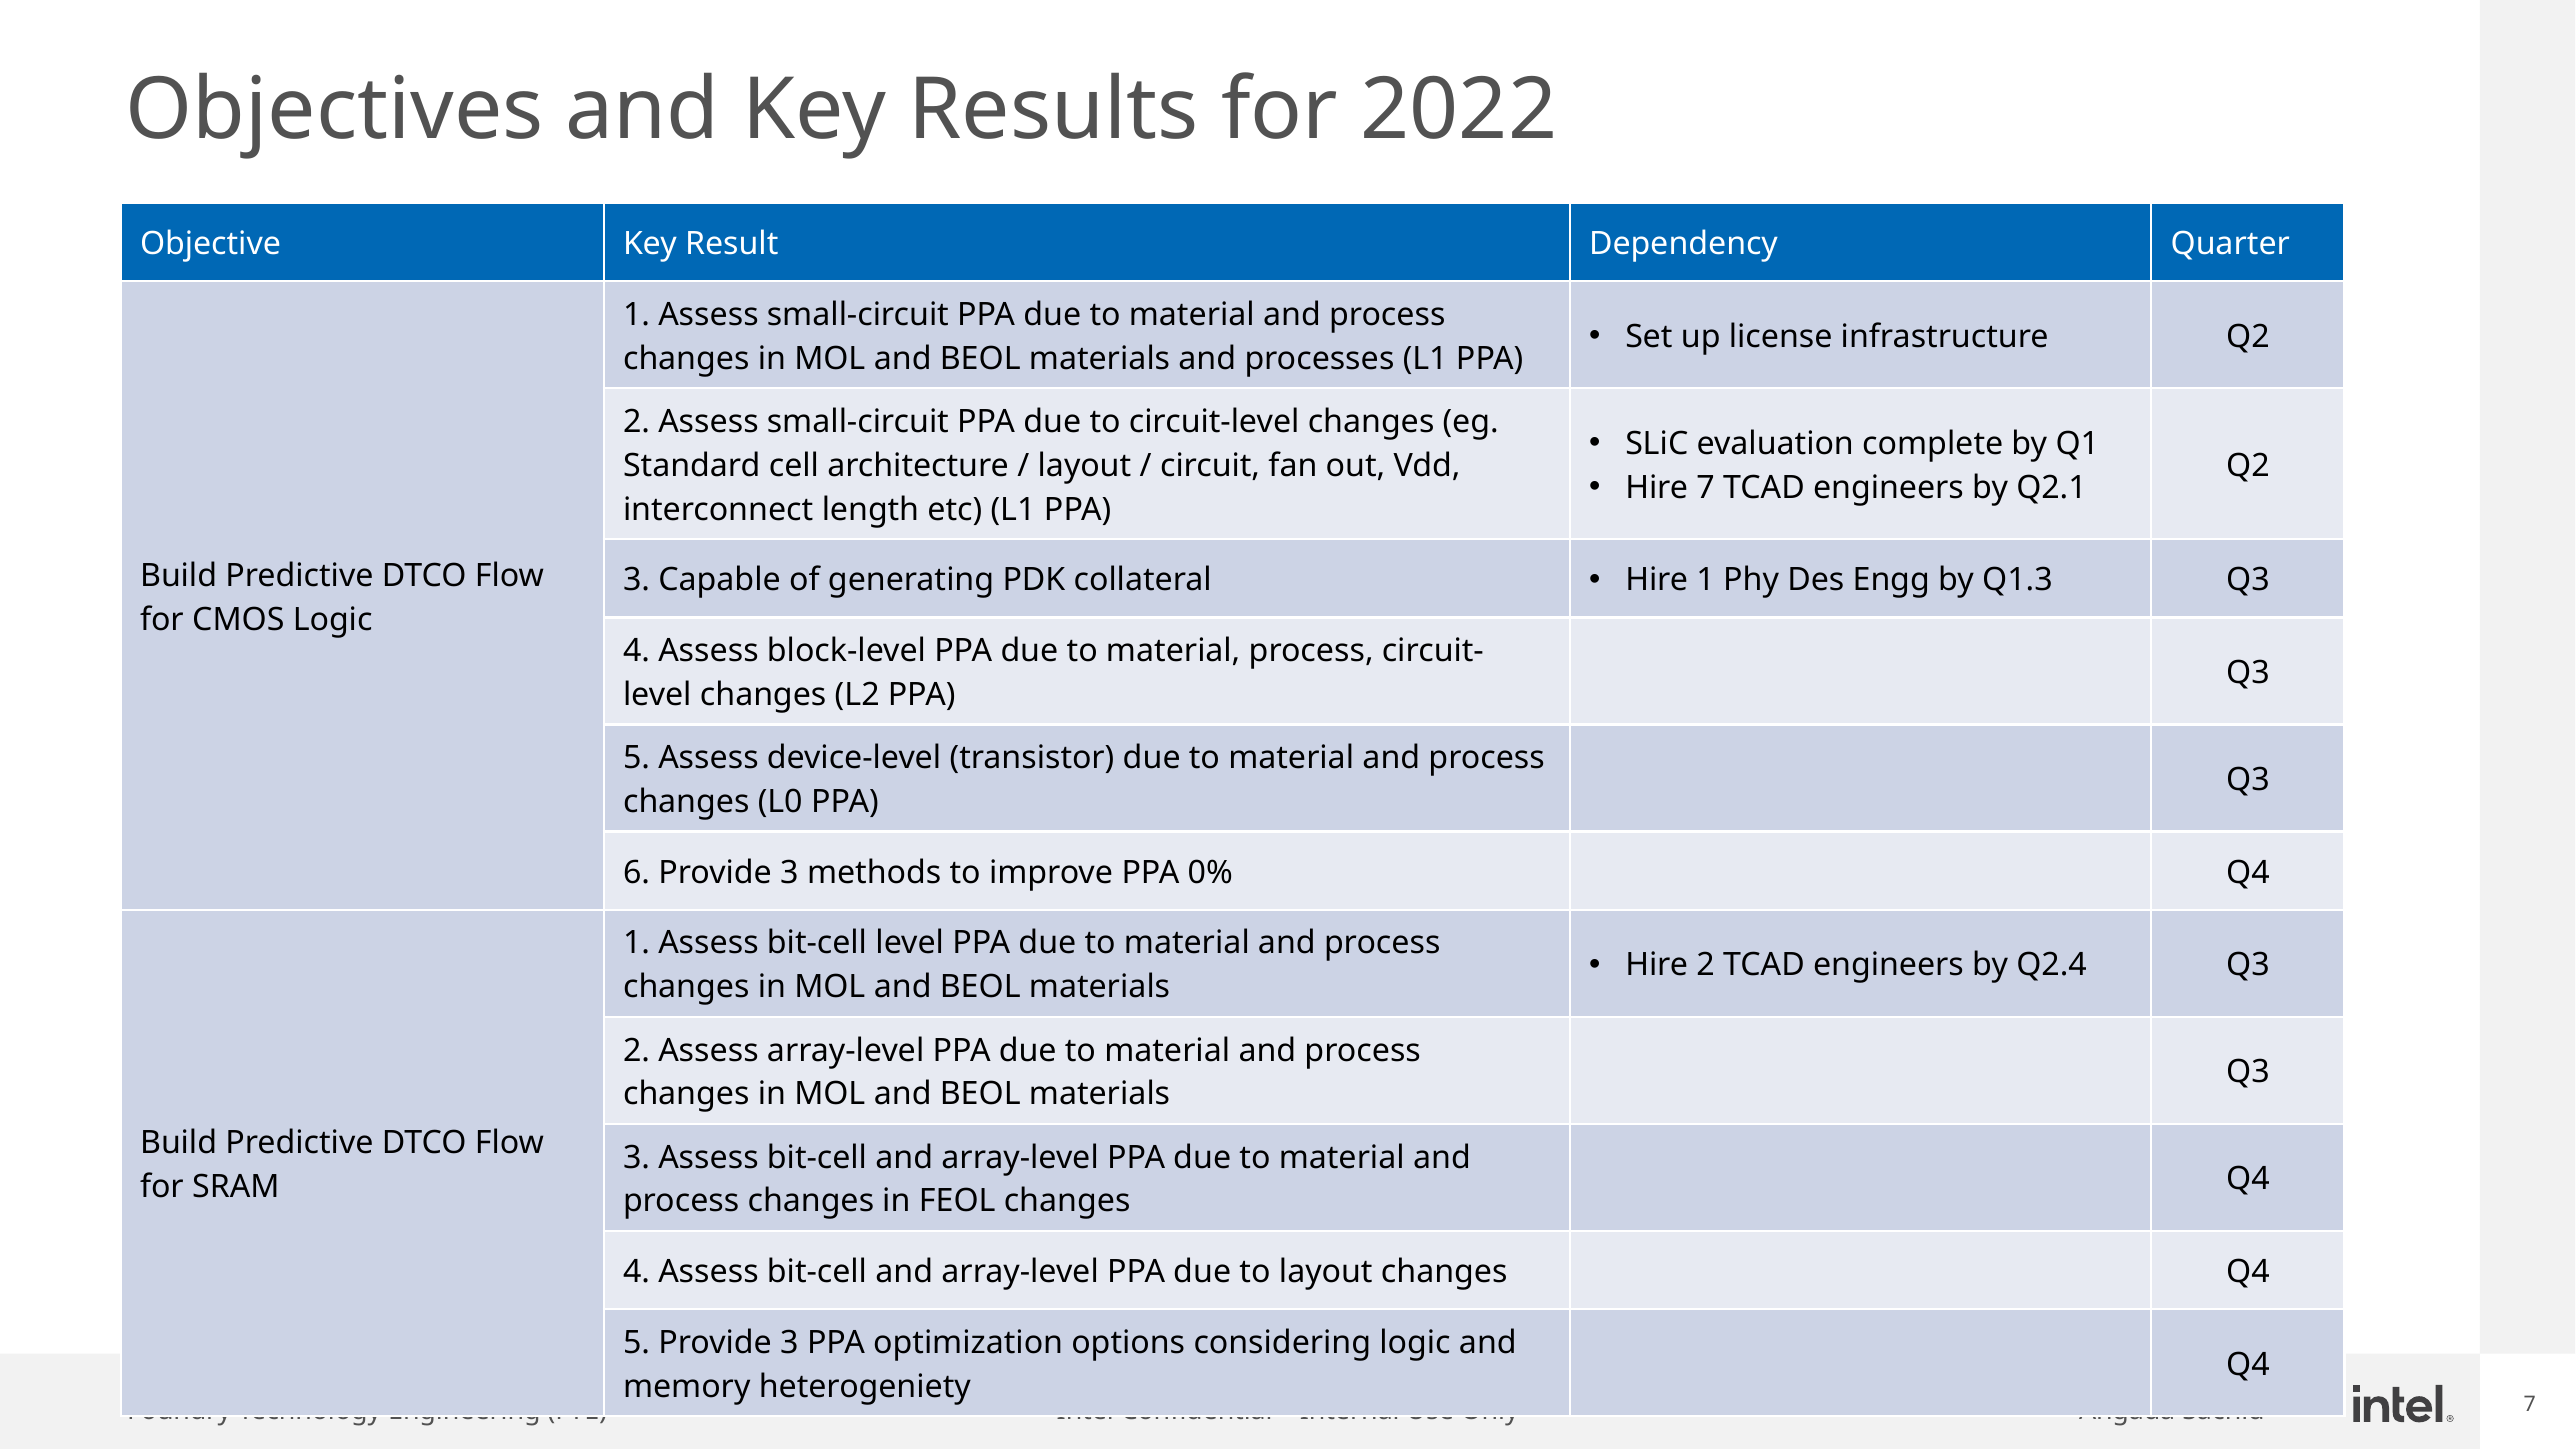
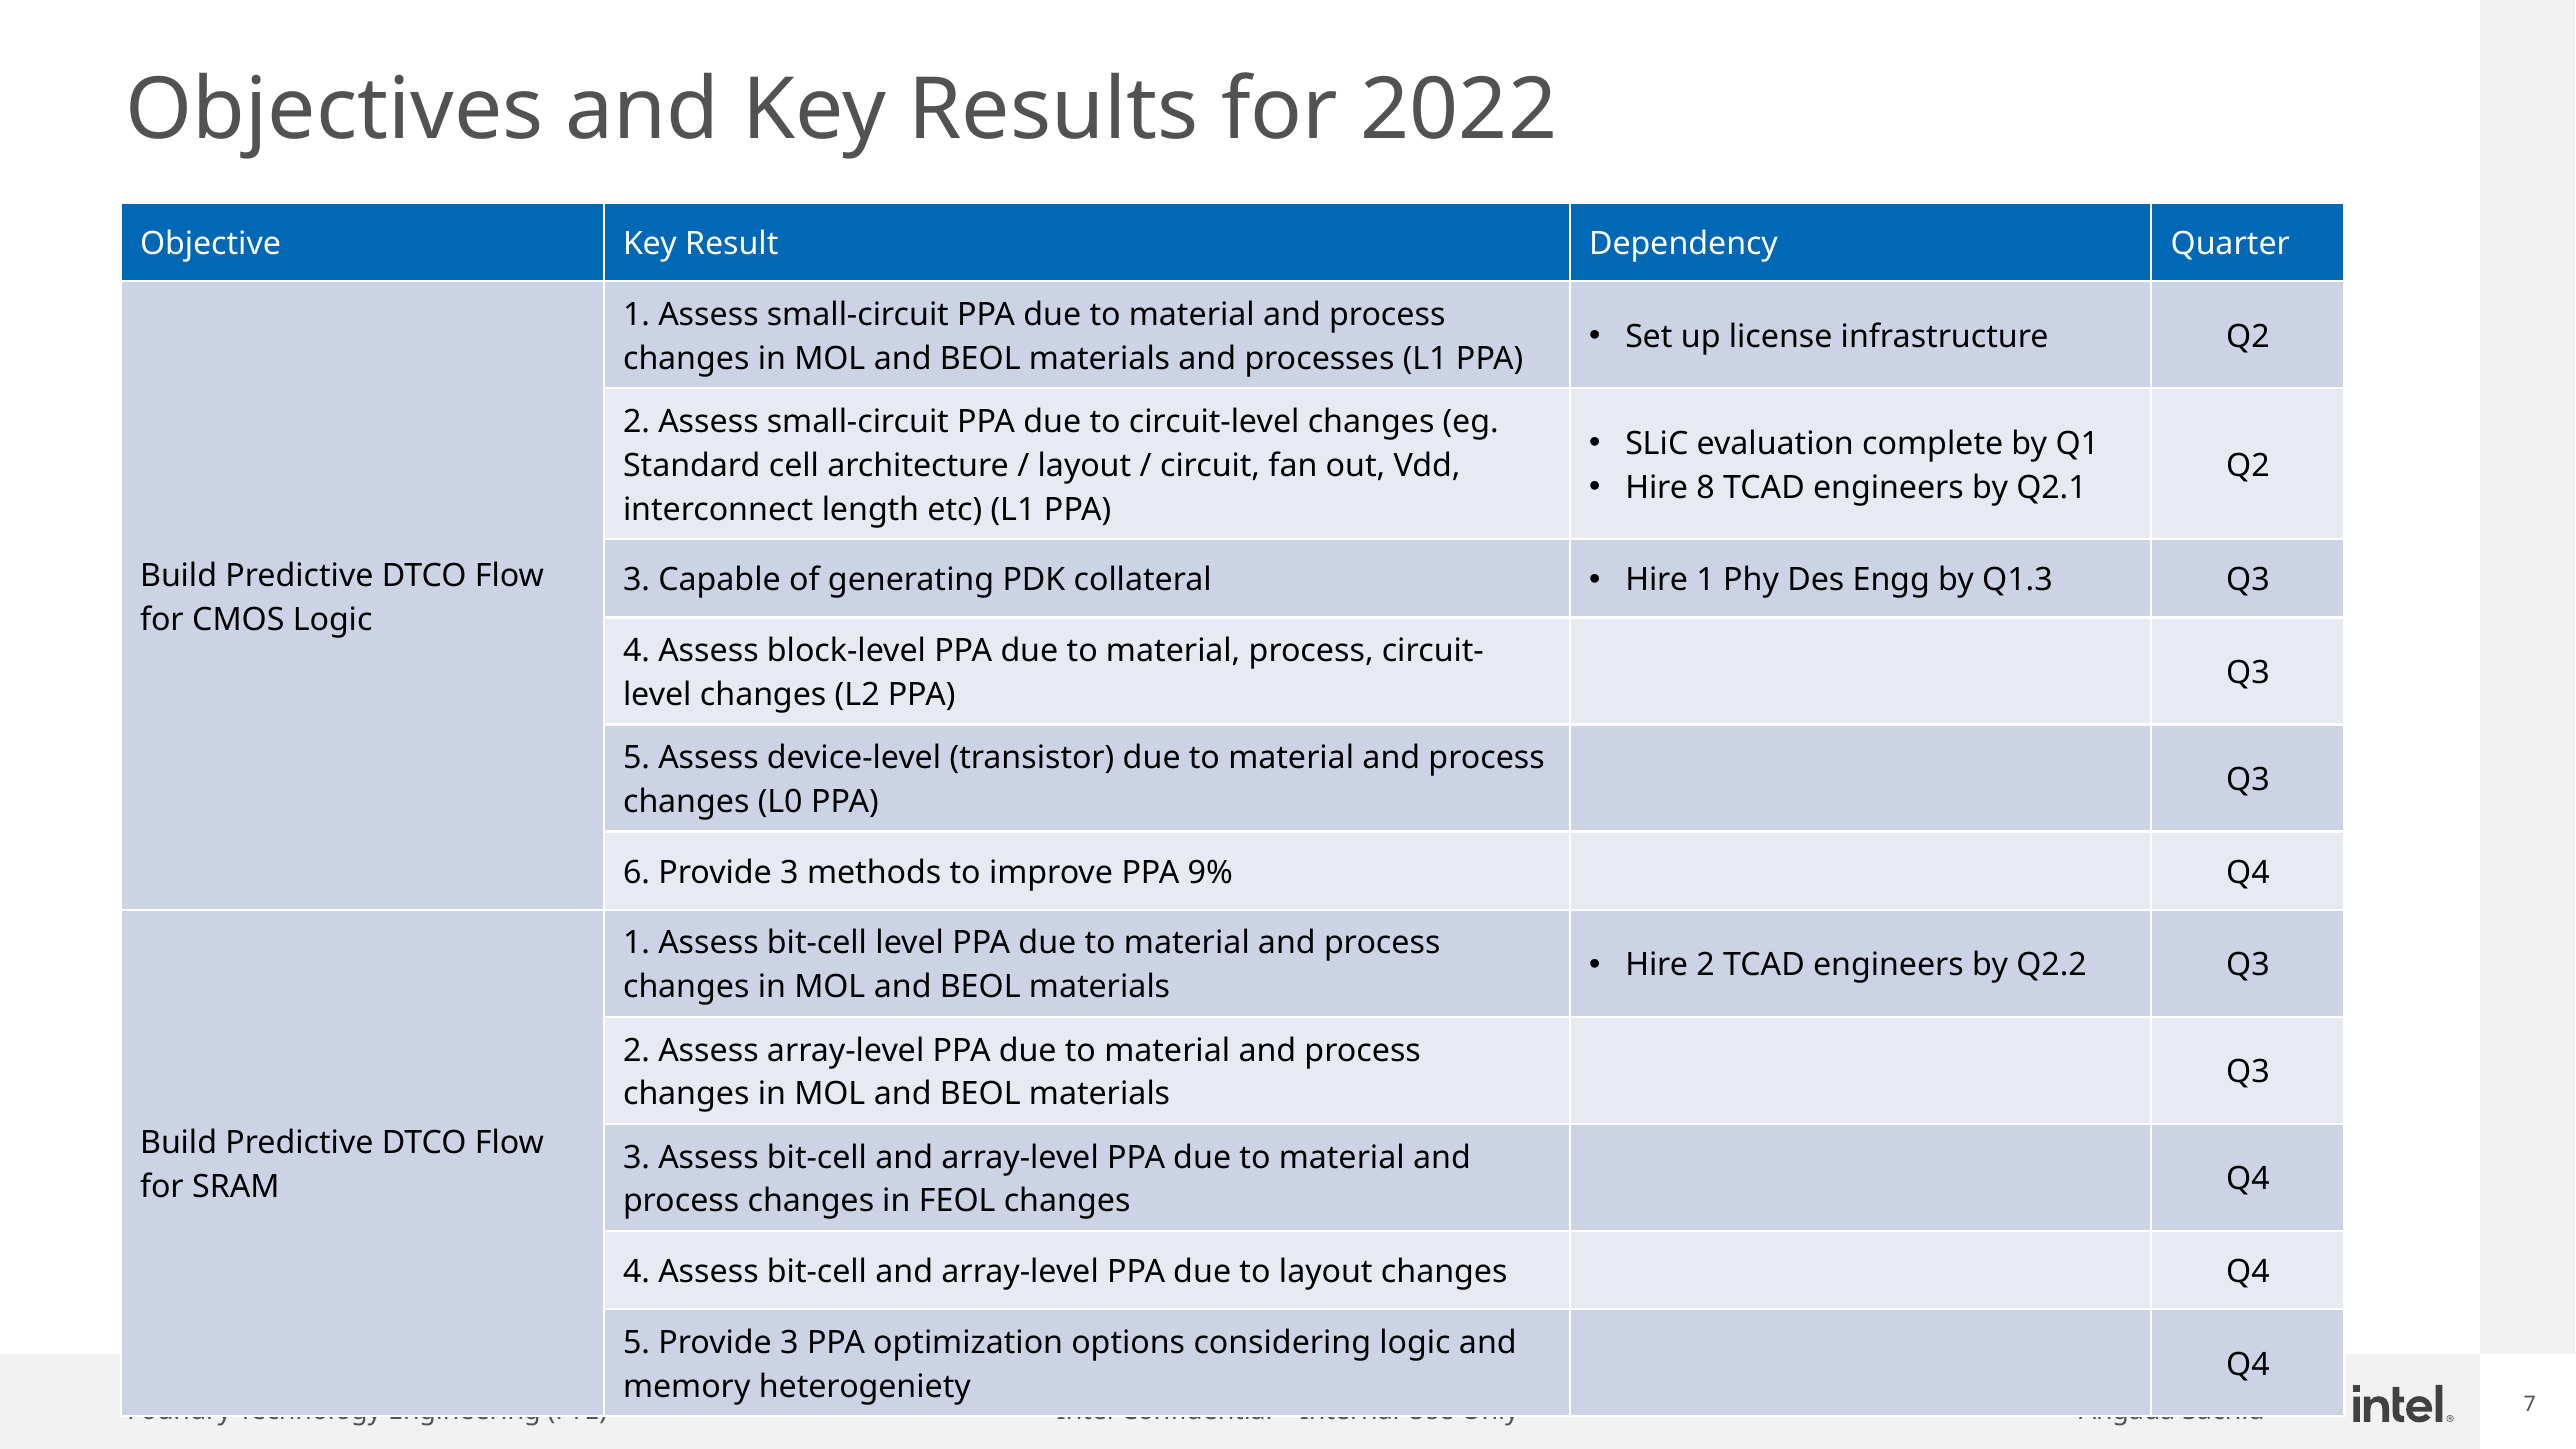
Hire 7: 7 -> 8 (1706, 488)
0%: 0% -> 9% (1210, 873)
Q2.4: Q2.4 -> Q2.2 (2052, 965)
